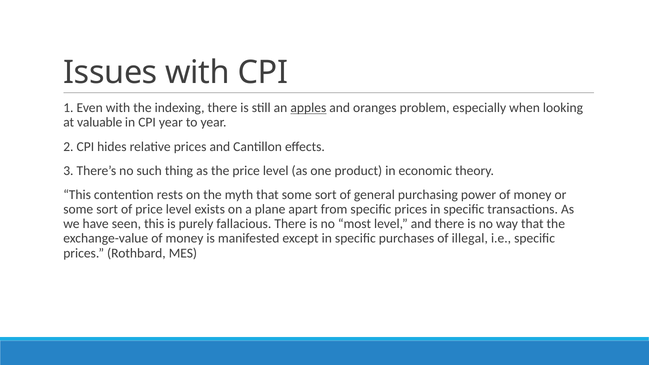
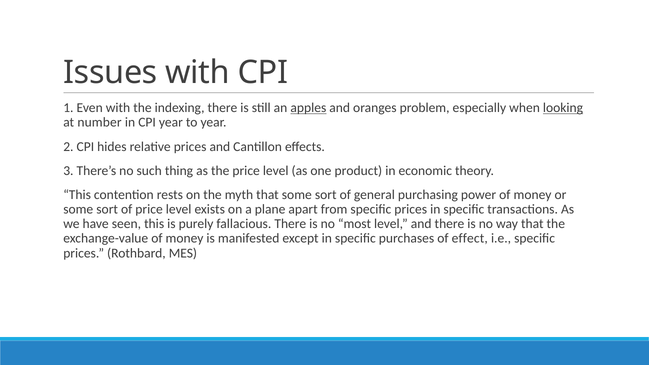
looking underline: none -> present (563, 108)
valuable: valuable -> number (99, 123)
illegal: illegal -> effect (470, 239)
